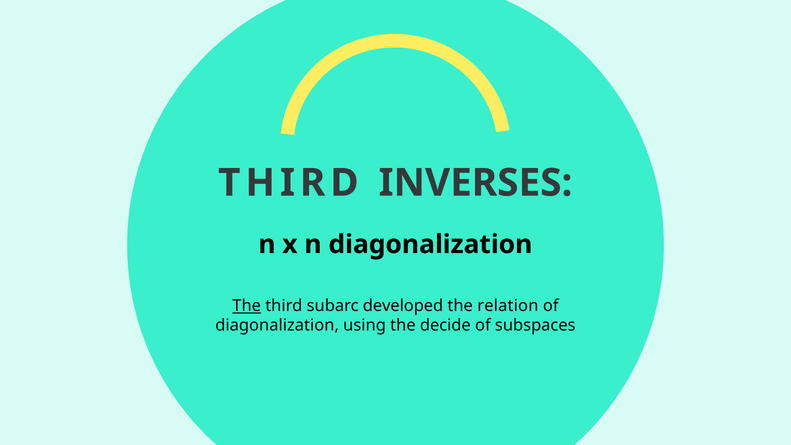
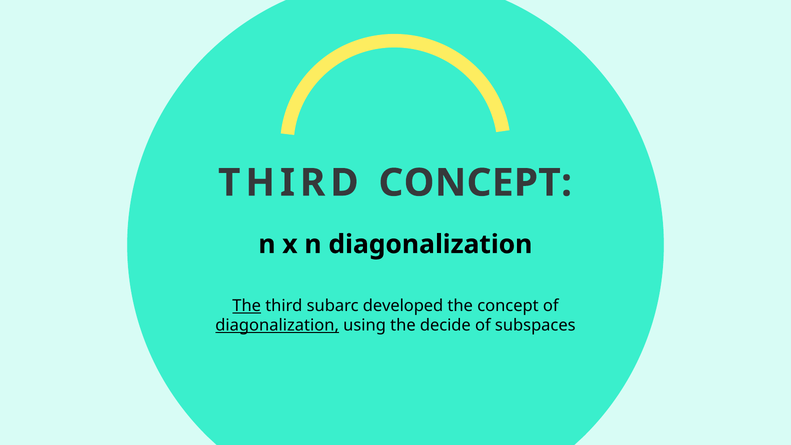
THIRD INVERSES: INVERSES -> CONCEPT (475, 183)
the relation: relation -> concept (508, 306)
diagonalization underline: none -> present (277, 325)
